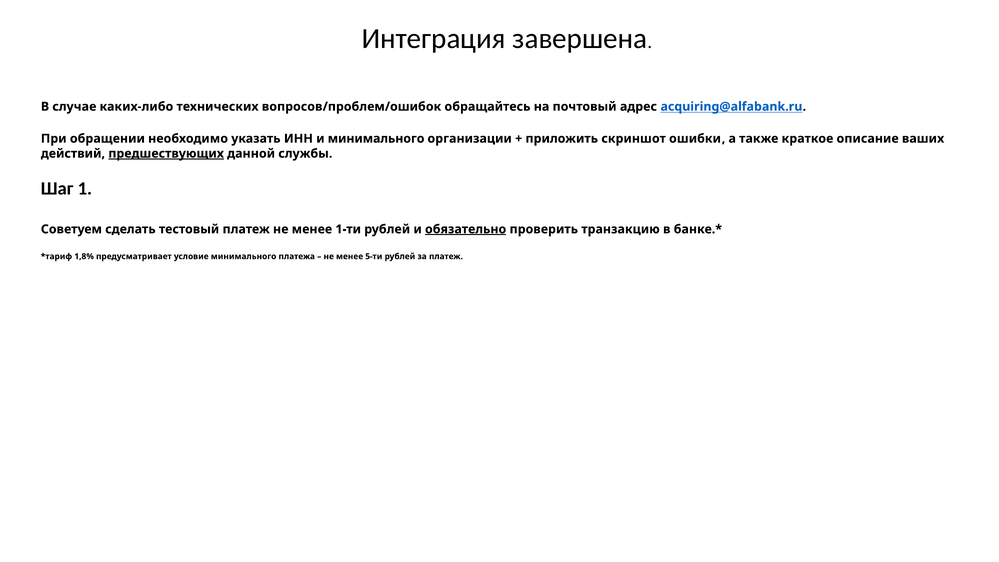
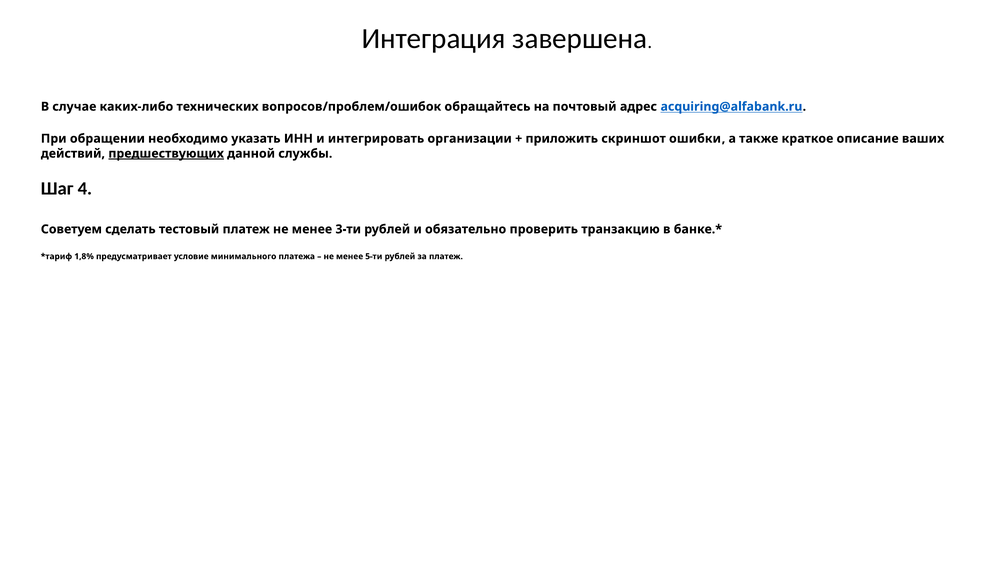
и минимального: минимального -> интегрировать (376, 139)
1: 1 -> 4 (85, 188)
1-ти: 1-ти -> 3-ти (348, 229)
обязательно underline: present -> none (466, 229)
